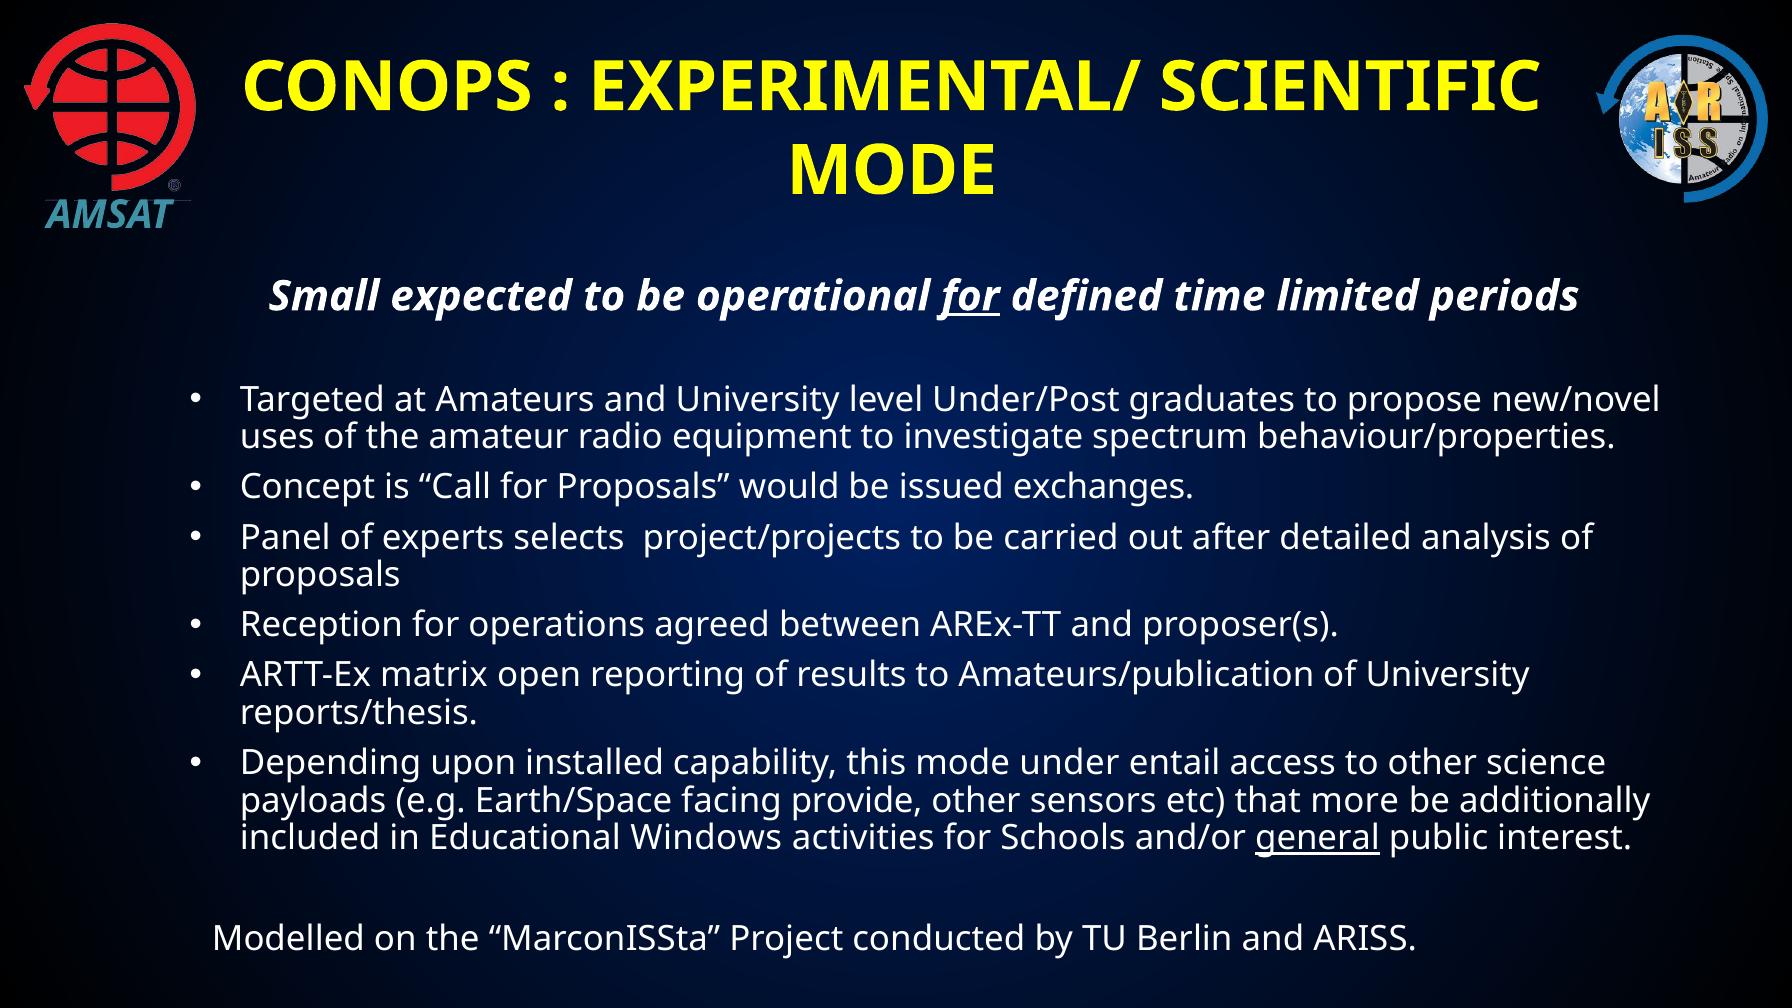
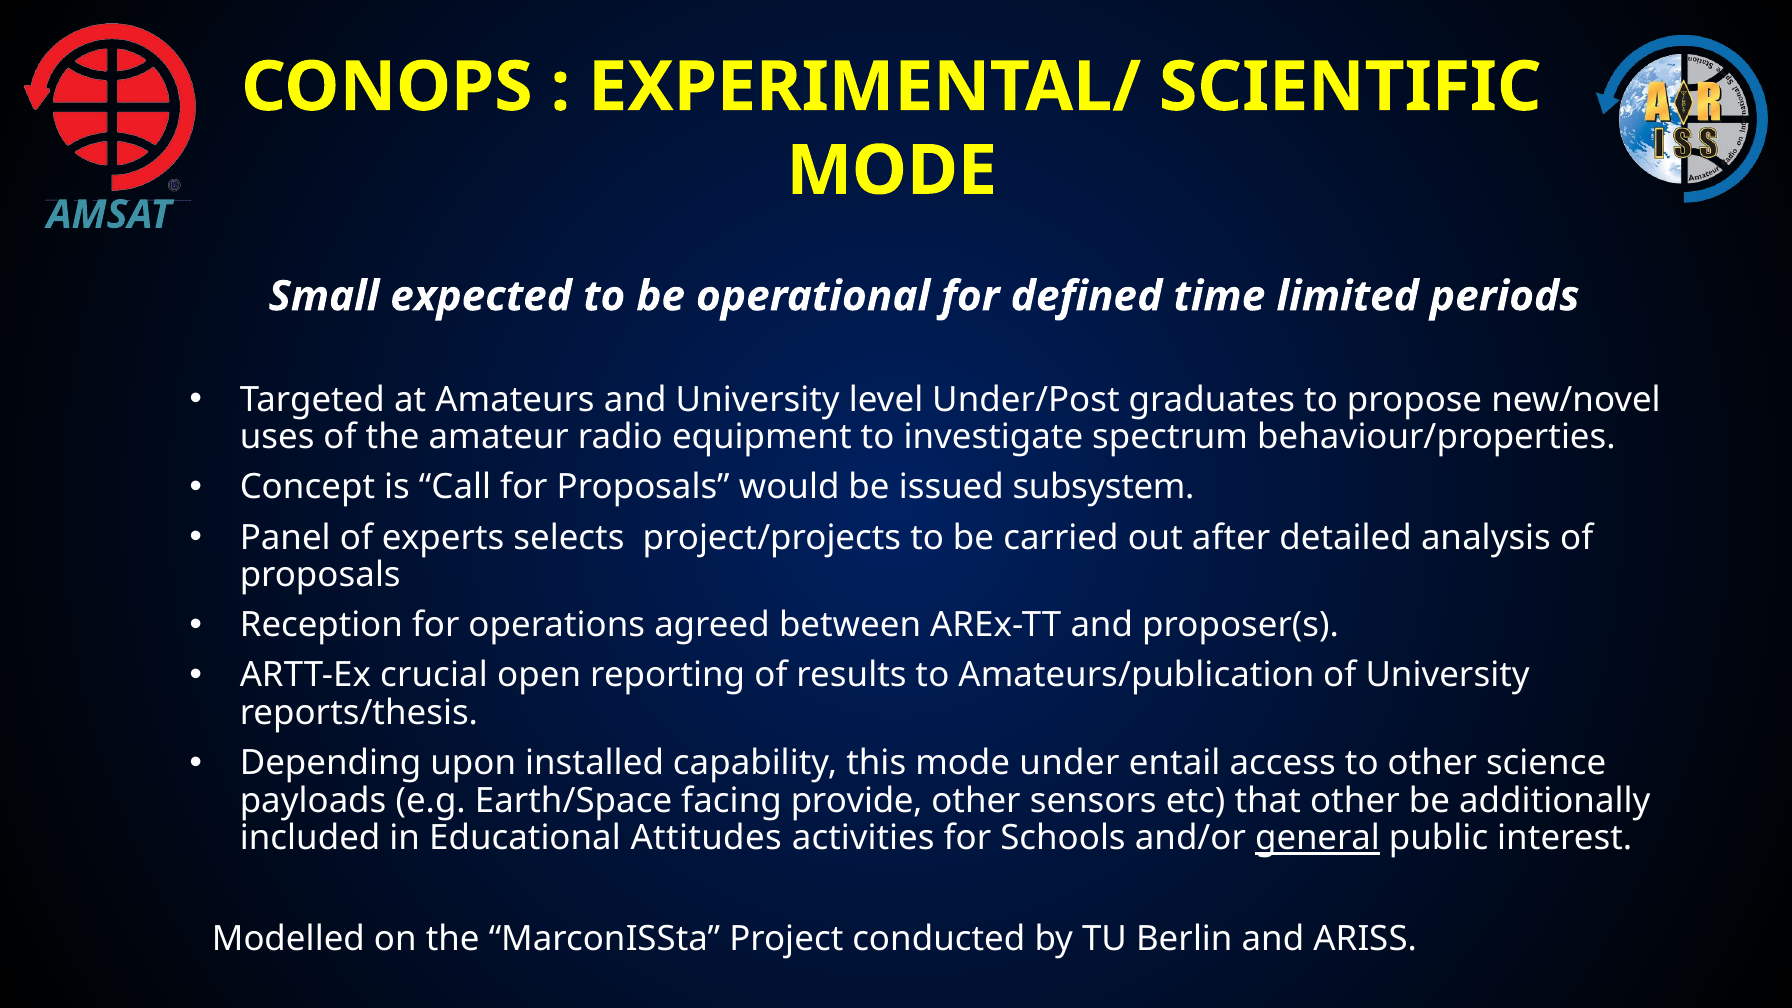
for underline: present -> none (970, 296)
exchanges: exchanges -> subsystem (1104, 487)
matrix: matrix -> crucial (434, 675)
that more: more -> other (1355, 801)
Windows: Windows -> Attitudes (706, 838)
